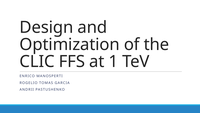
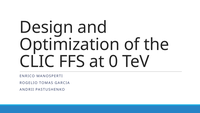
1: 1 -> 0 (113, 61)
